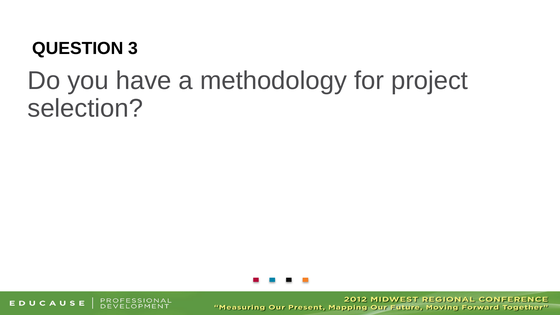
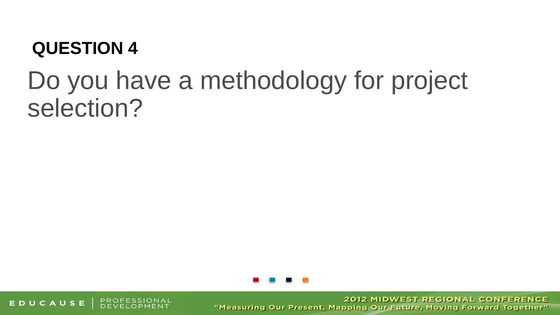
3: 3 -> 4 (133, 49)
